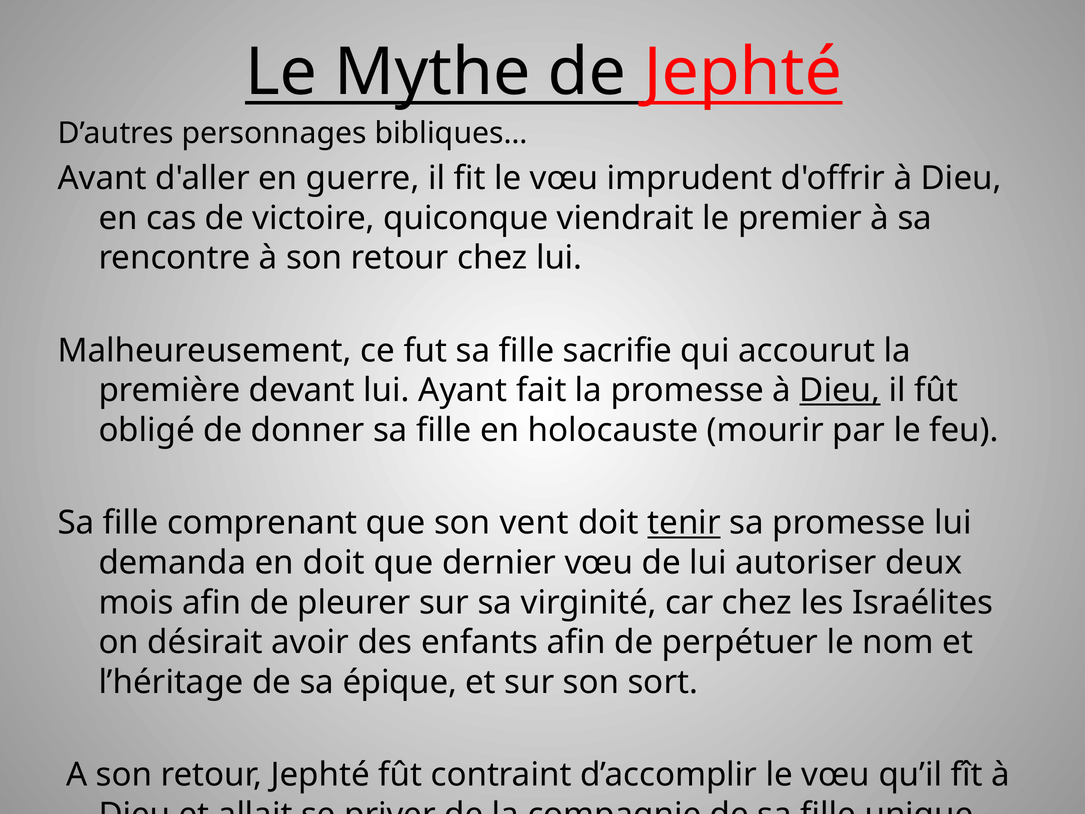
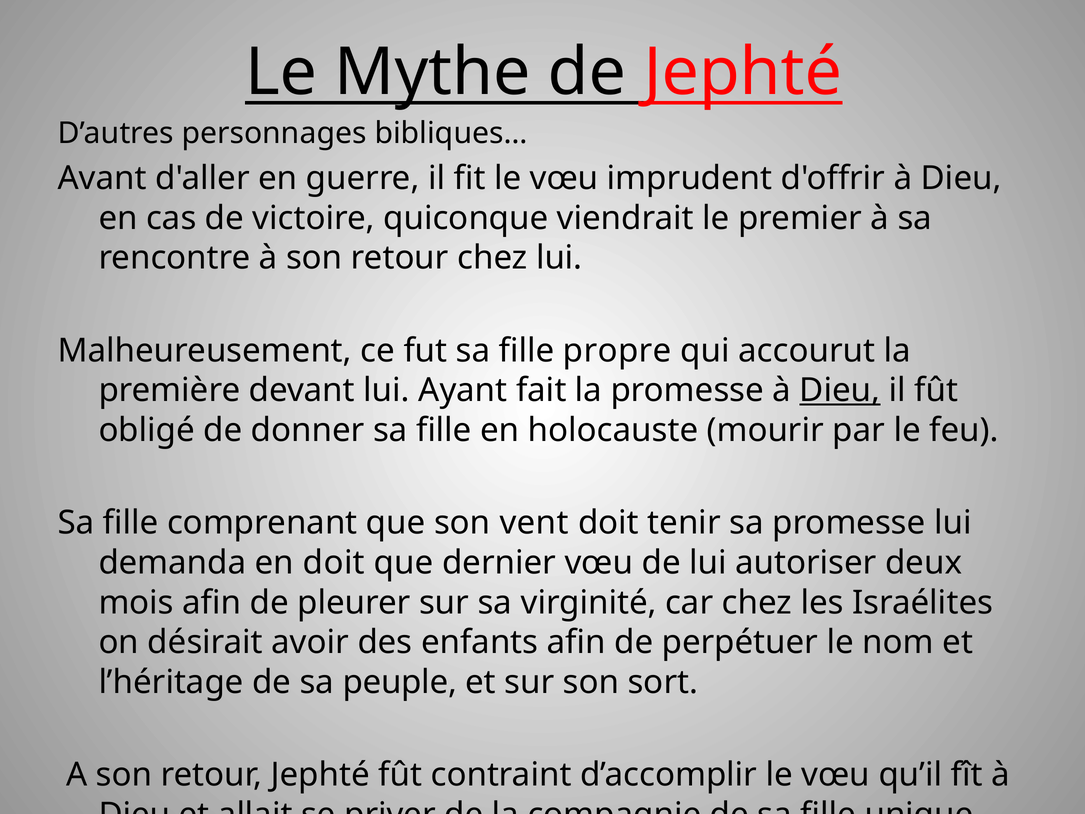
sacrifie: sacrifie -> propre (617, 351)
tenir underline: present -> none (684, 523)
épique: épique -> peuple (400, 682)
